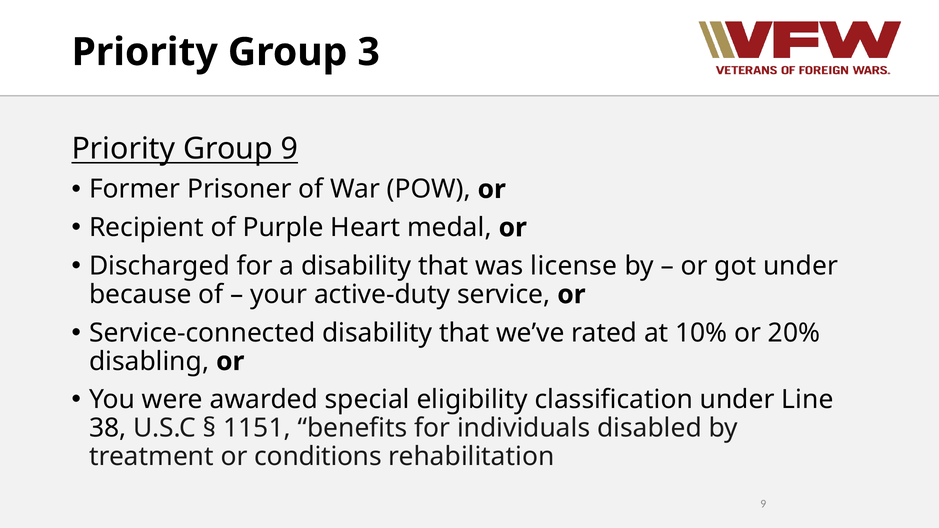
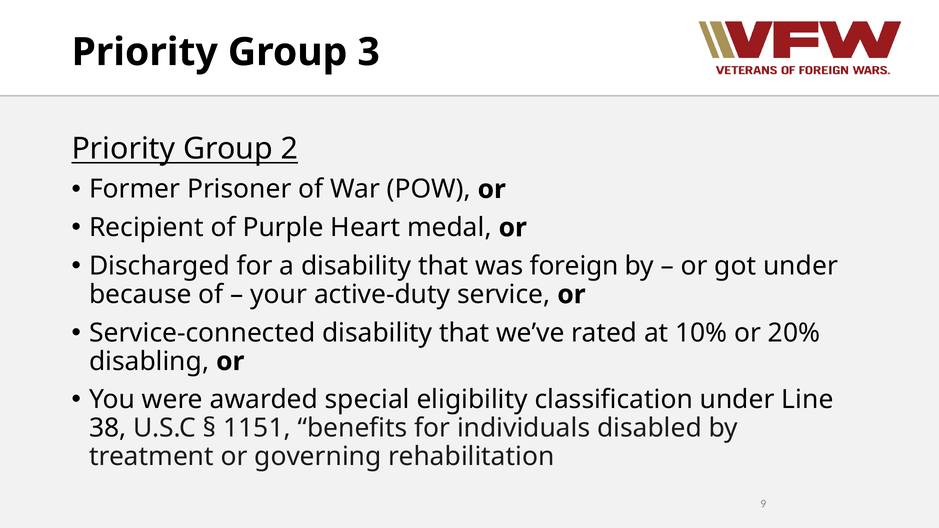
Group 9: 9 -> 2 (289, 149)
license: license -> foreign (574, 266)
conditions: conditions -> governing (318, 457)
